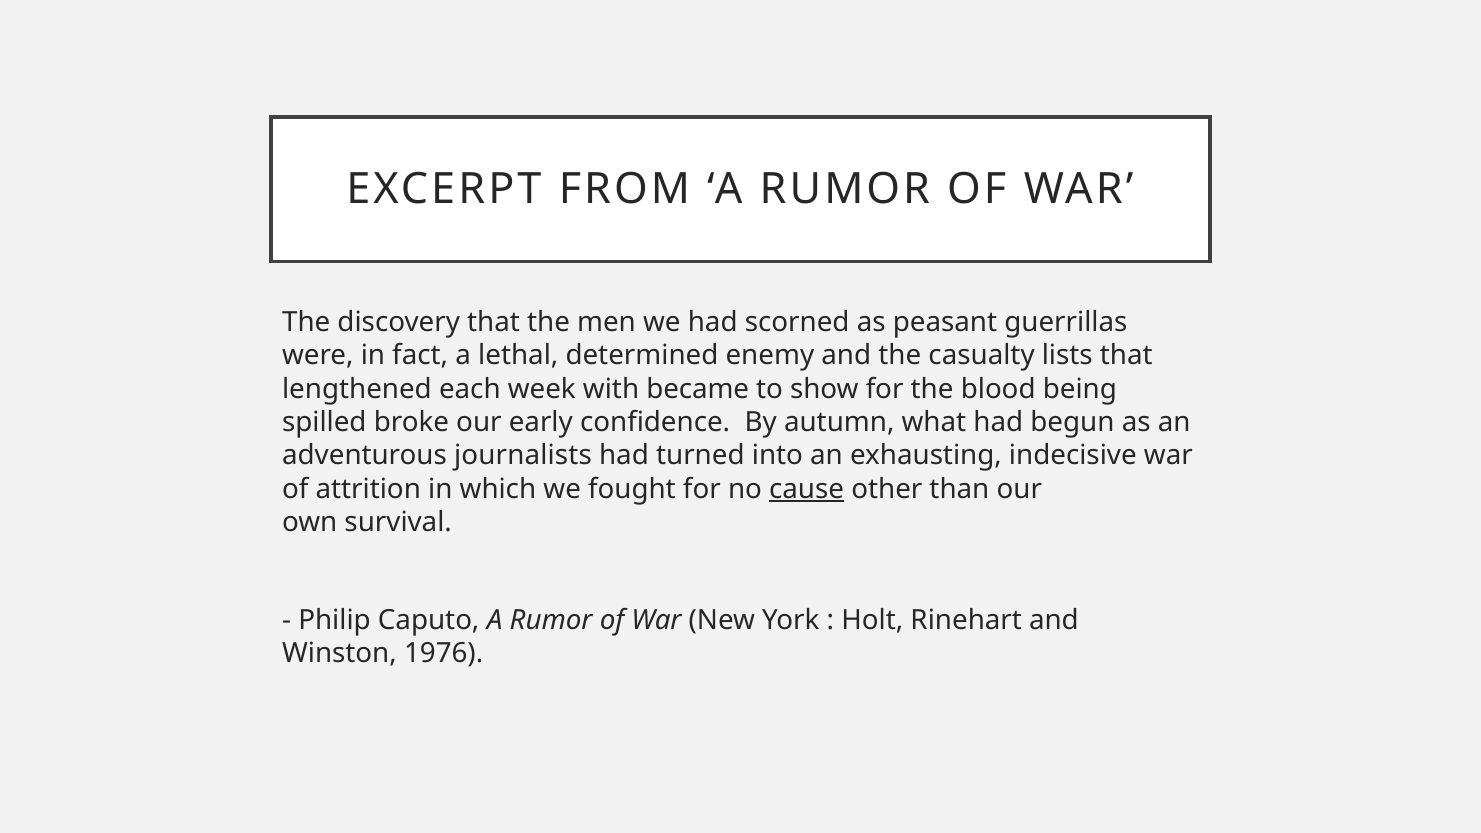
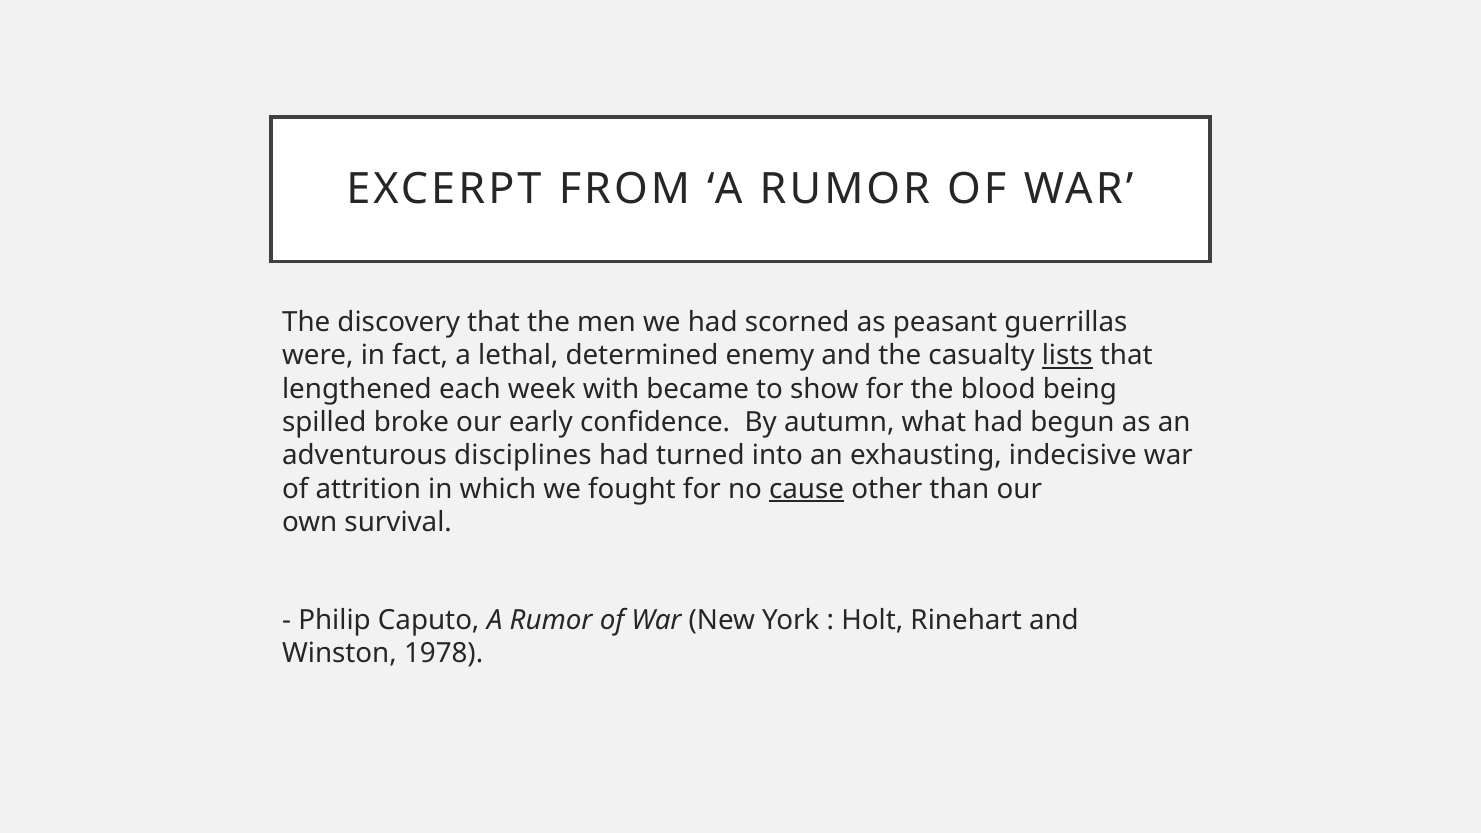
lists underline: none -> present (1067, 356)
journalists: journalists -> disciplines (523, 456)
1976: 1976 -> 1978 (444, 653)
